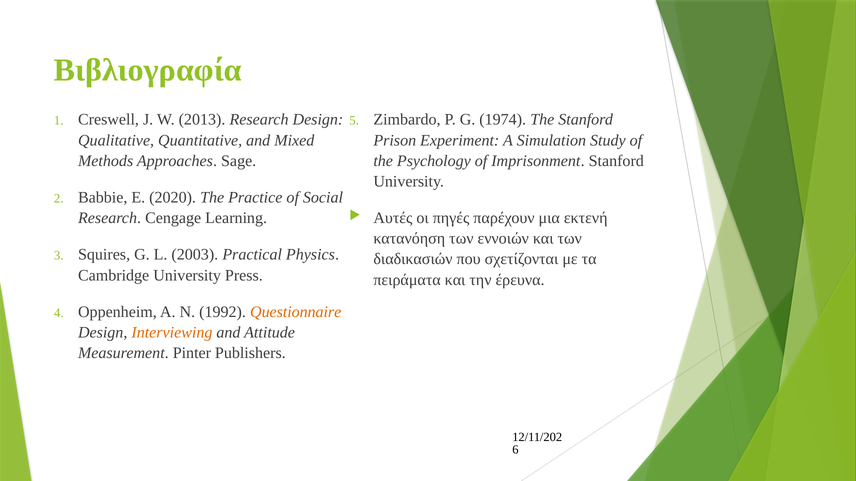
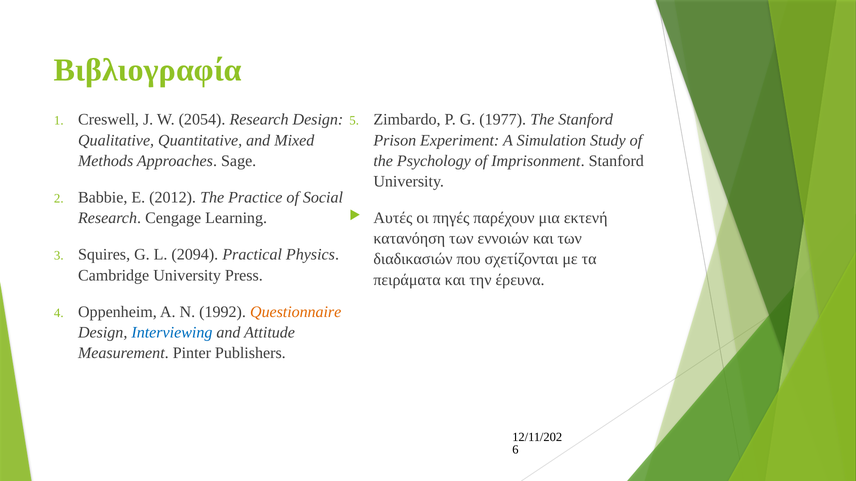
2013: 2013 -> 2054 (202, 120)
1974: 1974 -> 1977 (503, 120)
2020: 2020 -> 2012 (173, 198)
2003: 2003 -> 2094 (195, 255)
Interviewing colour: orange -> blue (172, 333)
